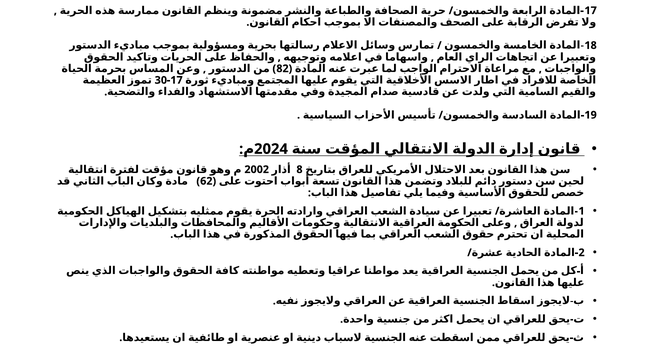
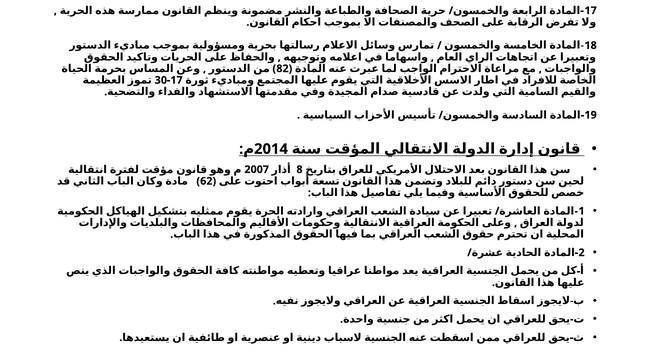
2024: 2024 -> 2014 (271, 149)
2002: 2002 -> 2007 (257, 170)
